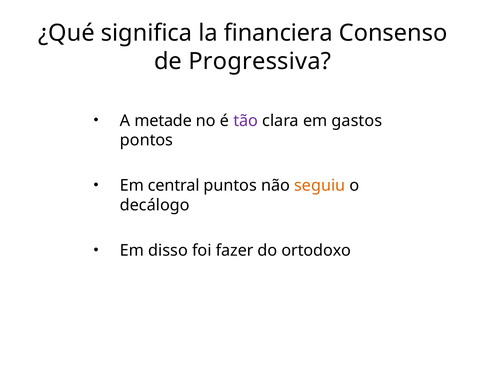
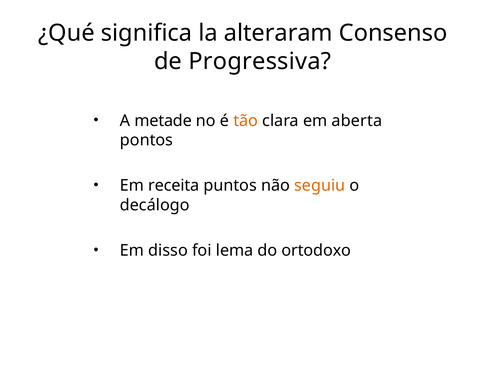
financiera: financiera -> alteraram (278, 33)
tão colour: purple -> orange (246, 121)
gastos: gastos -> aberta (357, 121)
central: central -> receita (174, 185)
fazer: fazer -> lema (235, 250)
